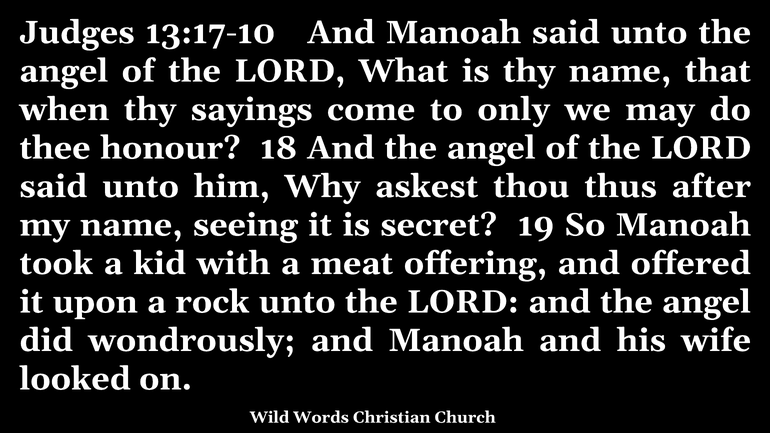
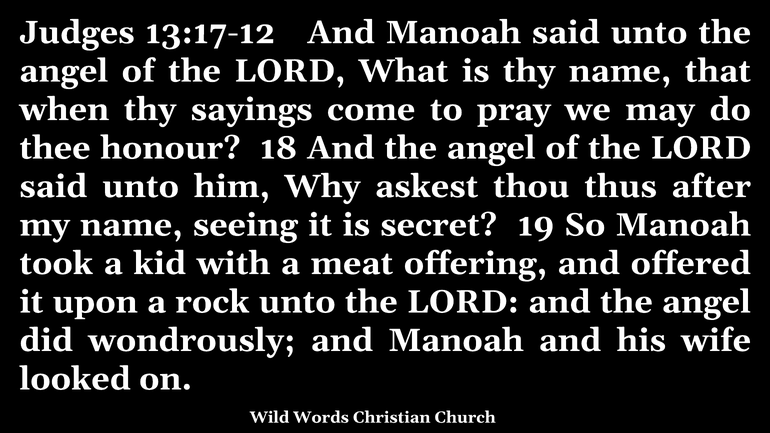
13:17-10: 13:17-10 -> 13:17-12 (210, 33)
only: only -> pray (514, 110)
